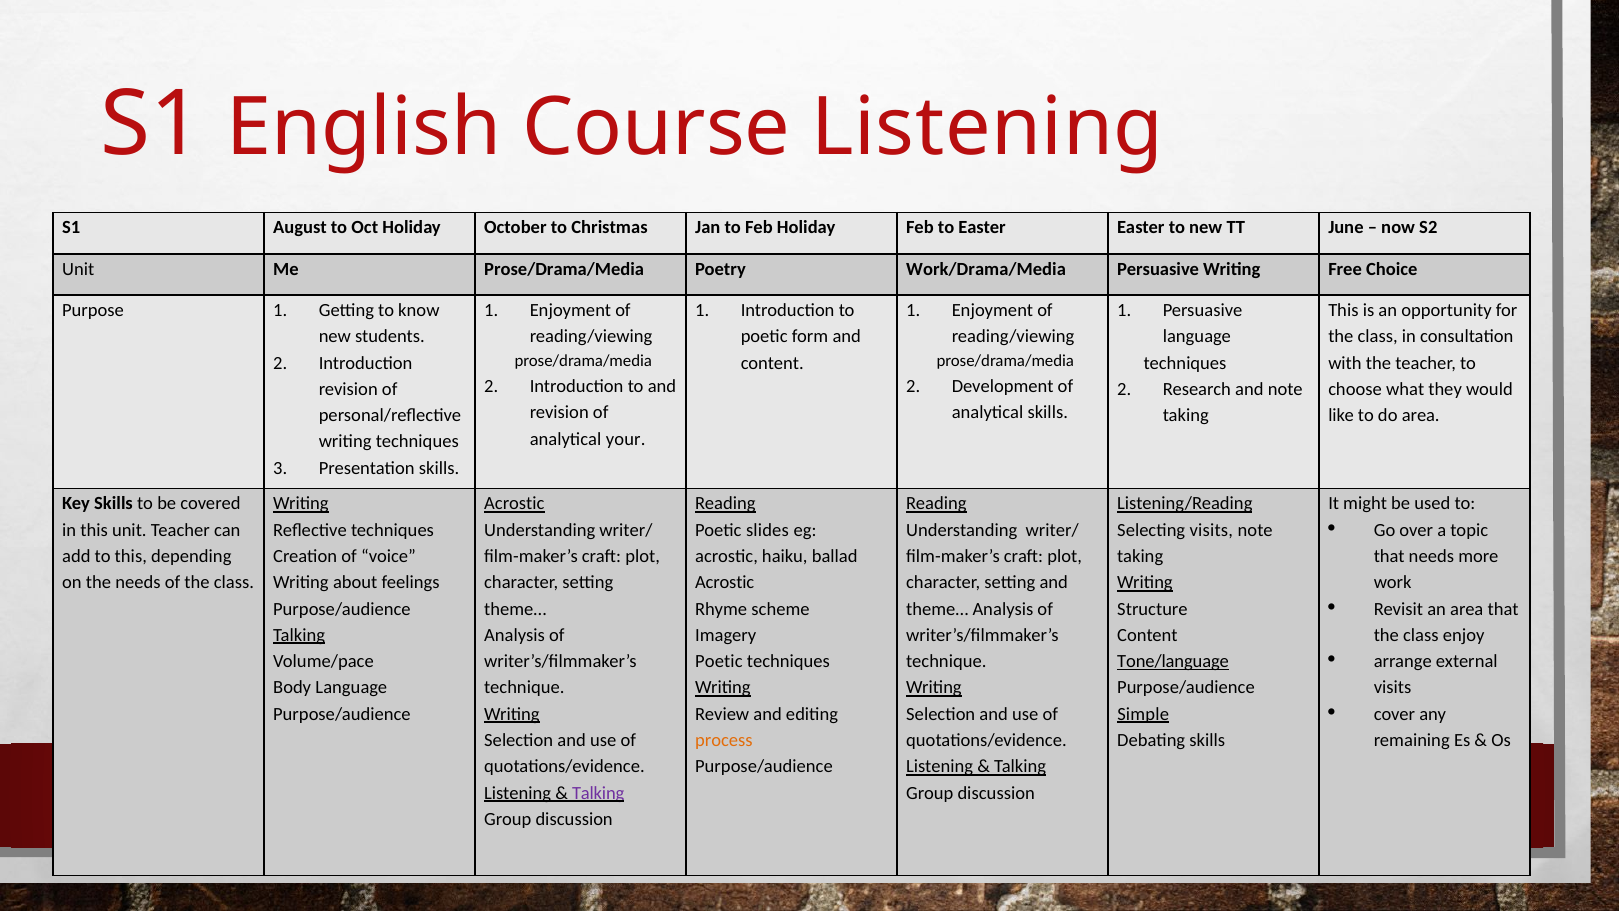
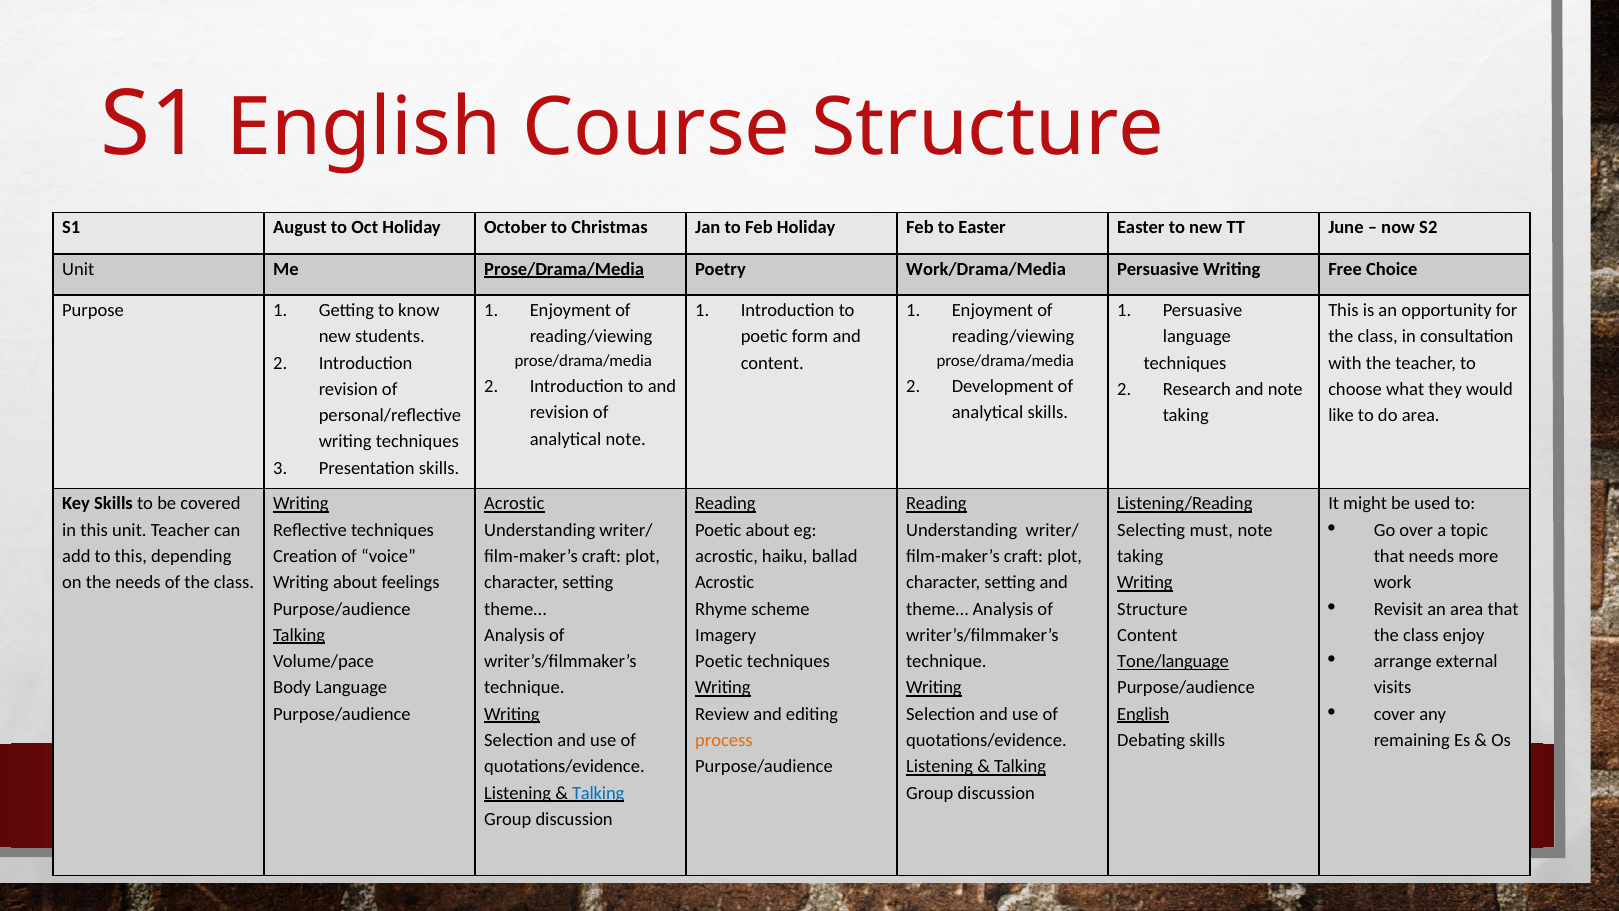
Course Listening: Listening -> Structure (988, 127)
Prose/Drama/Media underline: none -> present (564, 269)
analytical your: your -> note (626, 439)
Poetic slides: slides -> about (768, 530)
Selecting visits: visits -> must (1211, 530)
Simple: Simple -> English (1143, 714)
Talking colour: purple -> blue (598, 793)
